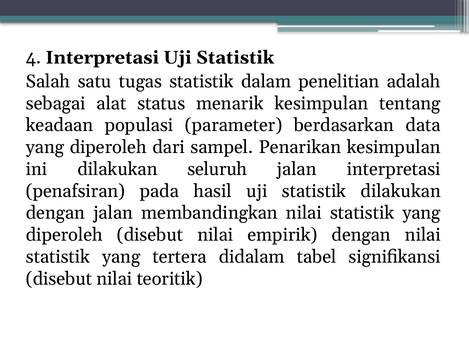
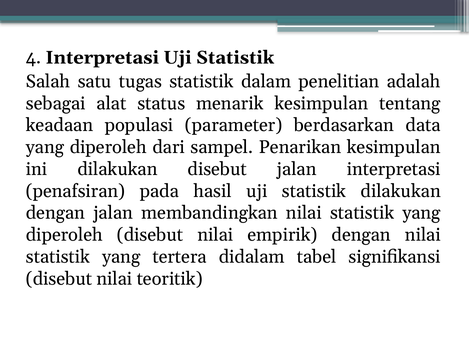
dilakukan seluruh: seluruh -> disebut (217, 169)
